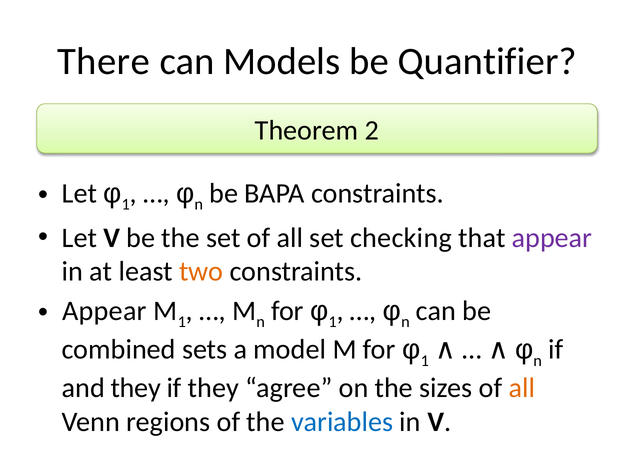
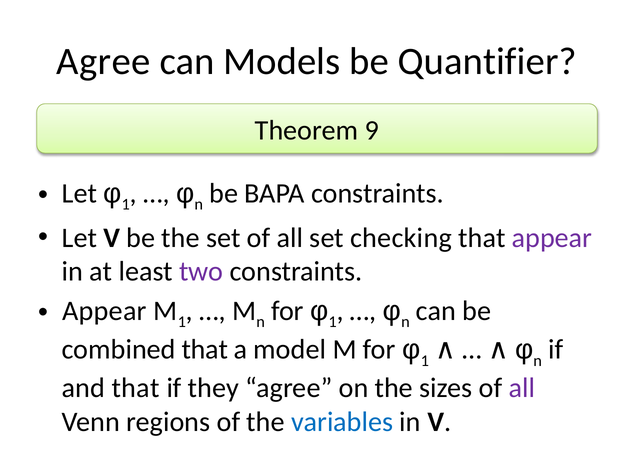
There: There -> Agree (103, 61)
2: 2 -> 9 (372, 130)
two colour: orange -> purple (201, 271)
combined sets: sets -> that (205, 349)
and they: they -> that (136, 388)
all colour: orange -> purple (522, 388)
